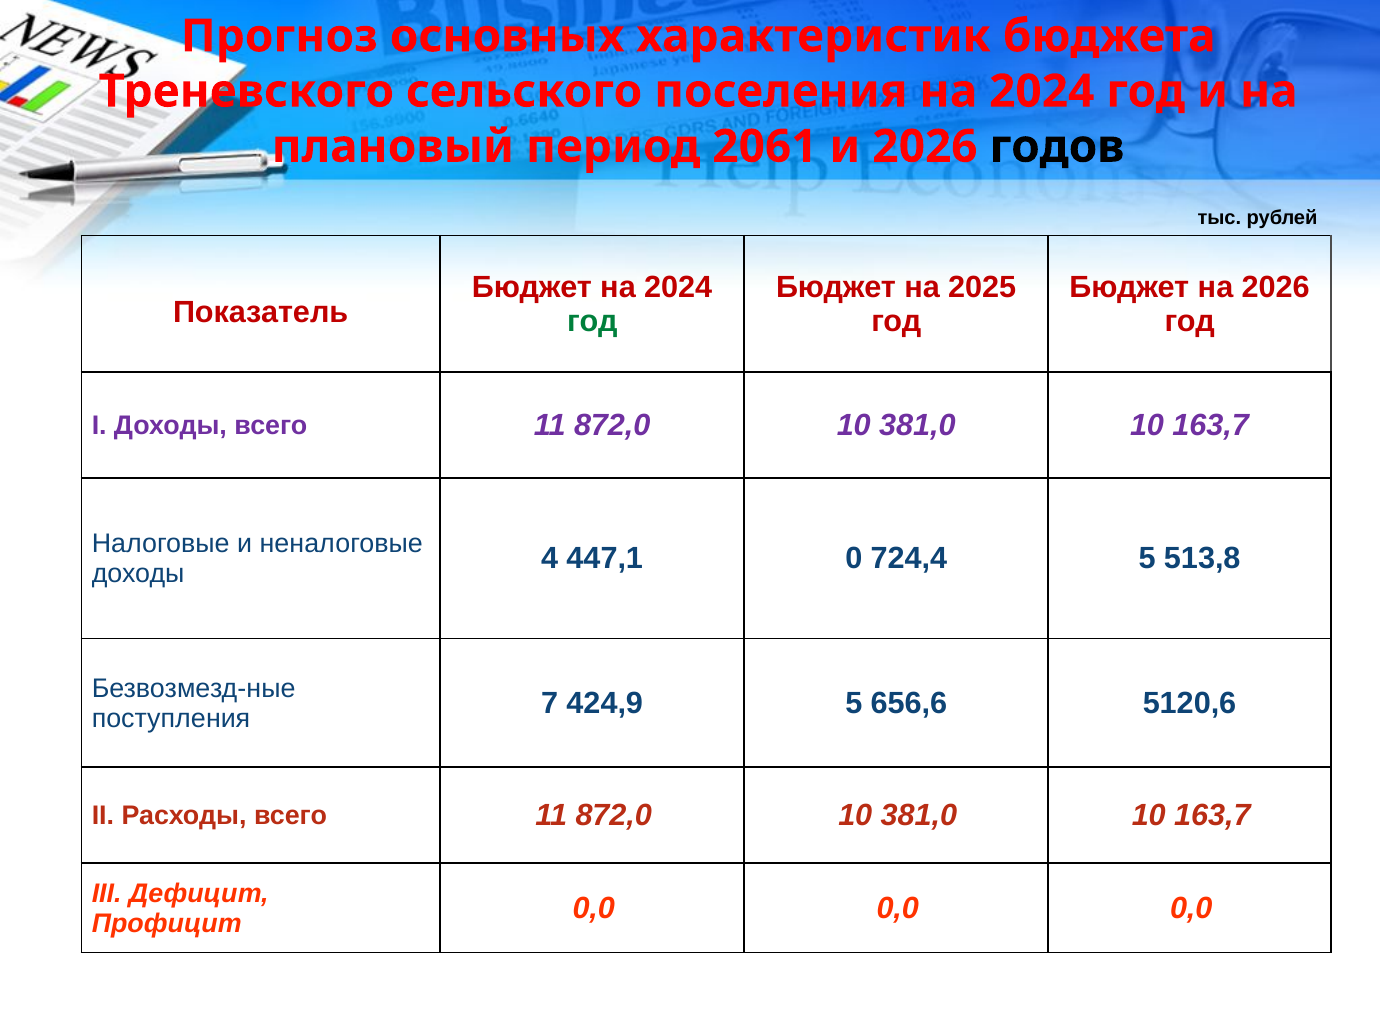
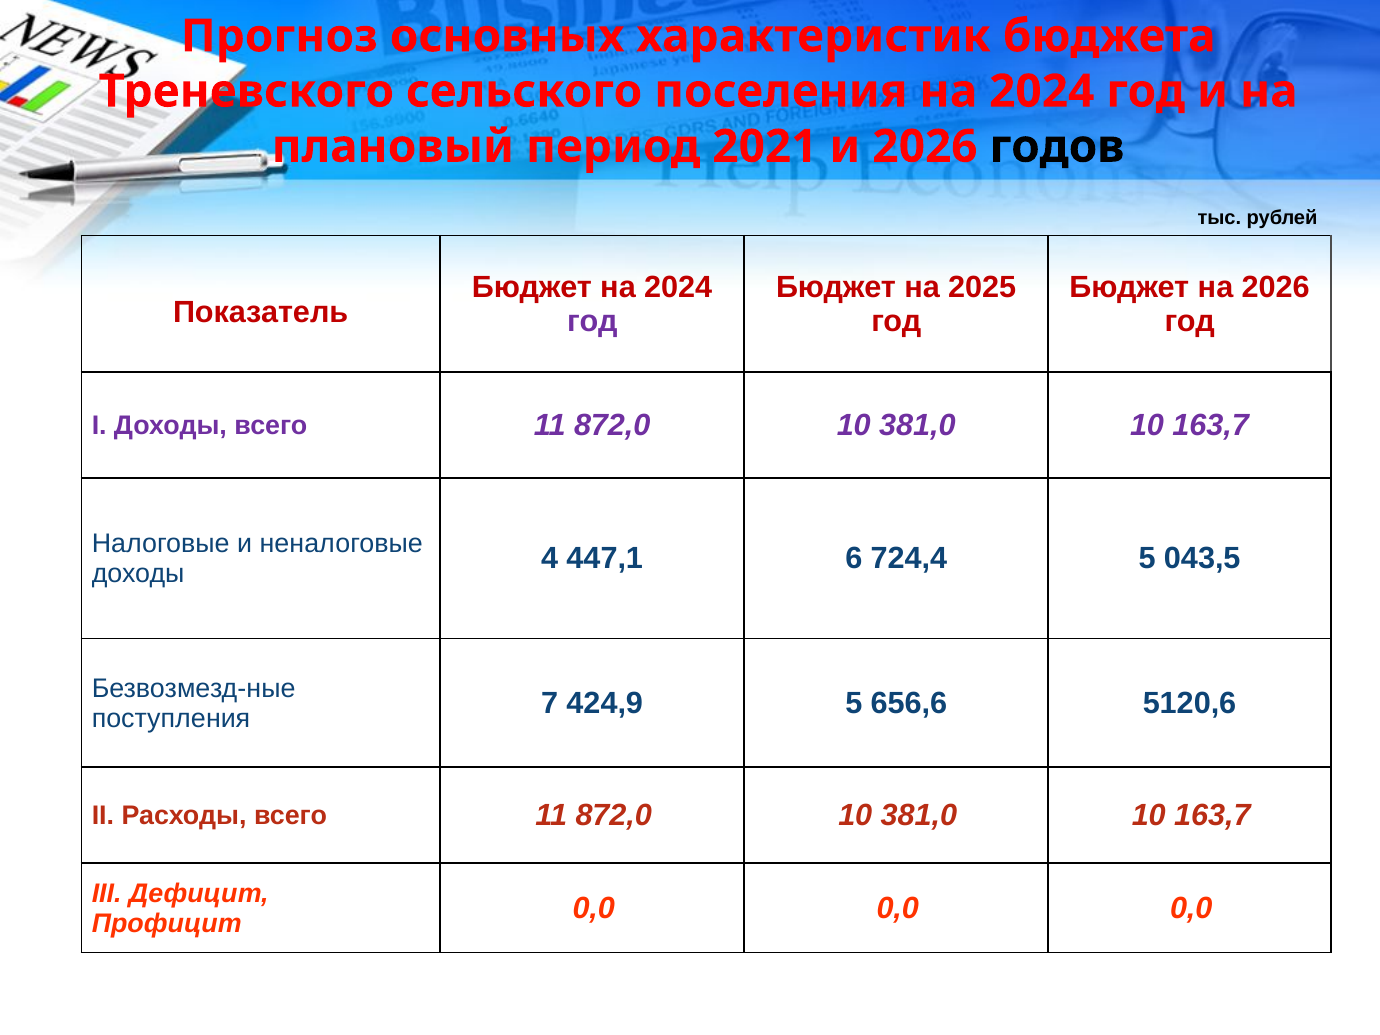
2061: 2061 -> 2021 (765, 147)
год colour: green -> purple (592, 321)
0: 0 -> 6 (854, 559)
513,8: 513,8 -> 043,5 (1202, 559)
